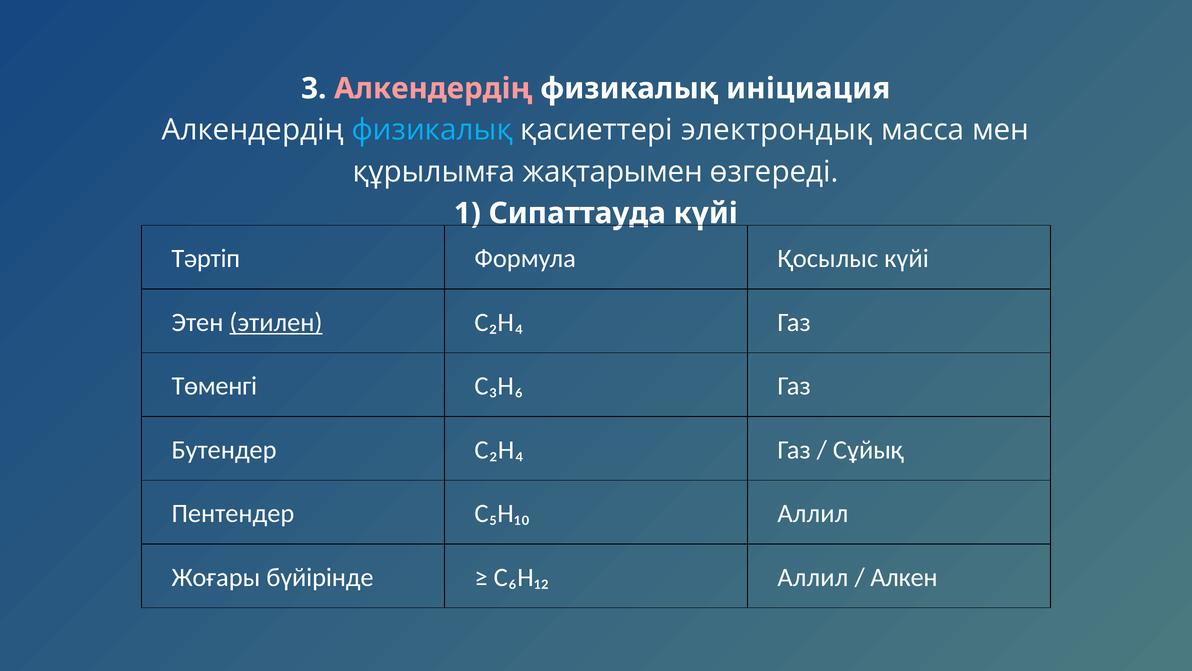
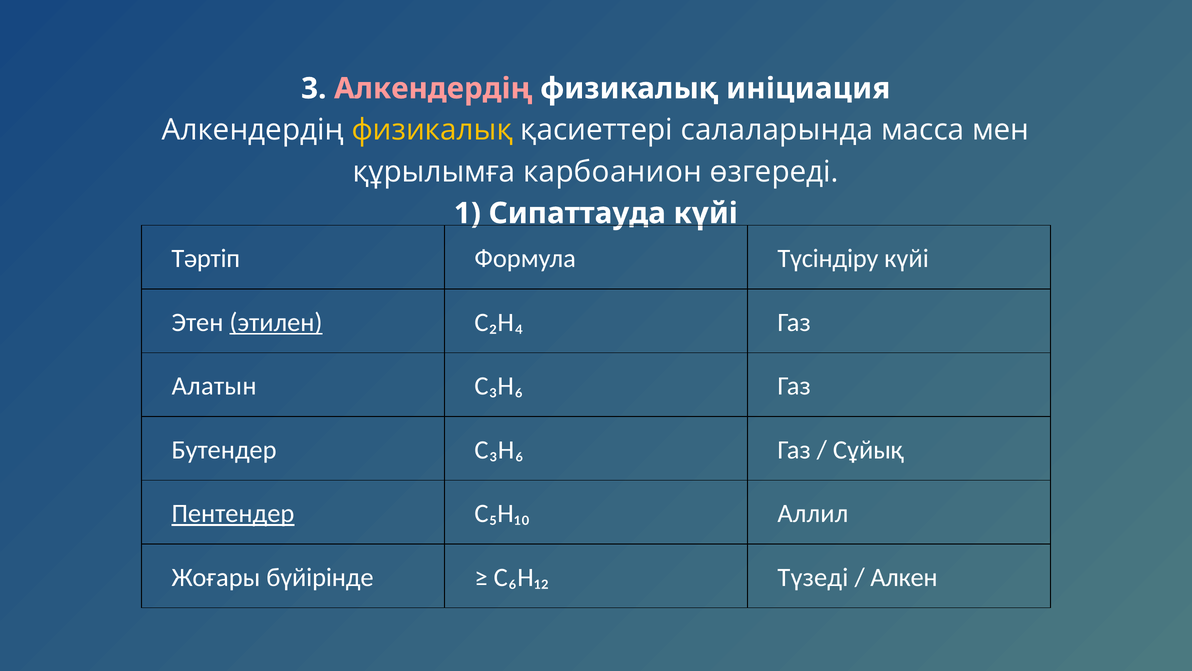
физикалық colour: light blue -> yellow (432, 130)
электрондық: электрондық -> салаларында (777, 130)
жақтарымен: жақтарымен -> карбоанион (613, 172)
Қосылыс: Қосылыс -> Түсіндіру (828, 258)
Төменгі: Төменгі -> Алатын (214, 386)
Бутендер C₂H₄: C₂H₄ -> C₃H₆ (499, 449)
Пентендер underline: none -> present (233, 513)
C₆H₁₂ Аллил: Аллил -> Түзеді (813, 577)
